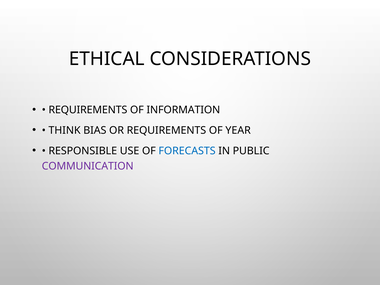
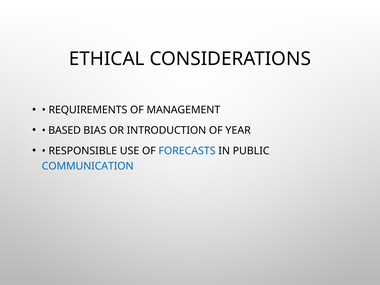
INFORMATION: INFORMATION -> MANAGEMENT (183, 110)
THINK: THINK -> BASED (65, 130)
OR REQUIREMENTS: REQUIREMENTS -> INTRODUCTION (166, 130)
COMMUNICATION colour: purple -> blue (88, 166)
